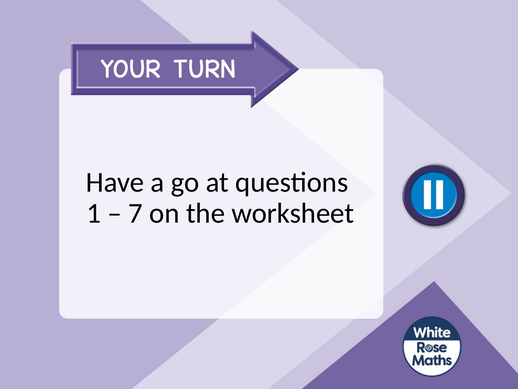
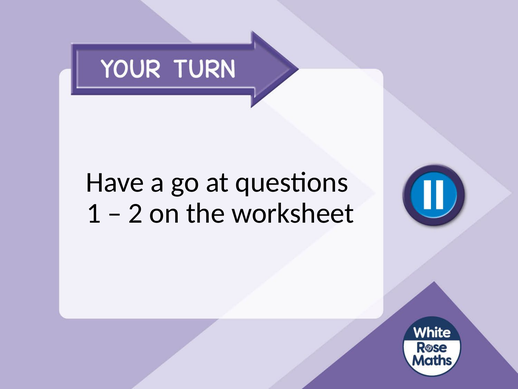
7: 7 -> 2 (136, 213)
